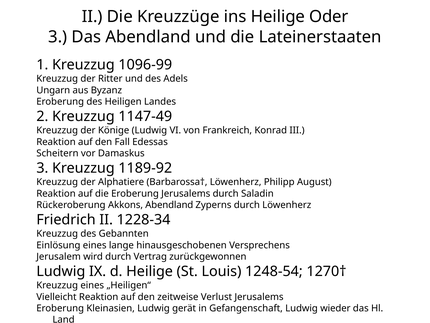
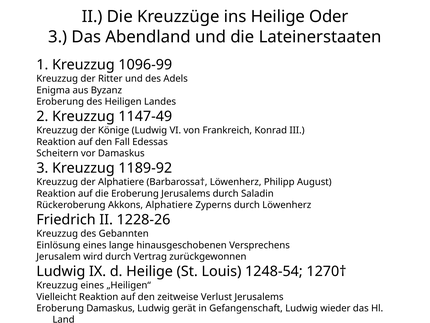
Ungarn: Ungarn -> Enigma (53, 90)
Akkons Abendland: Abendland -> Alphatiere (169, 205)
1228-34: 1228-34 -> 1228-26 (144, 219)
Eroberung Kleinasien: Kleinasien -> Damaskus (111, 308)
